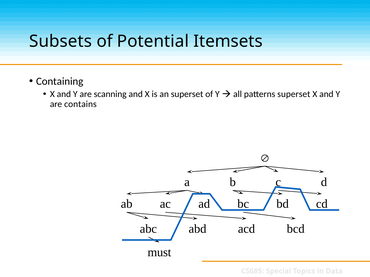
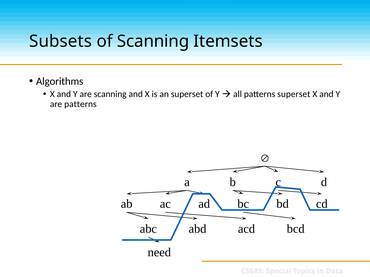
of Potential: Potential -> Scanning (153, 41)
Containing: Containing -> Algorithms (60, 81)
are contains: contains -> patterns (80, 104)
must: must -> need (159, 253)
